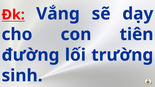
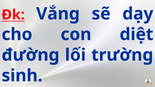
tiên: tiên -> diệt (136, 34)
